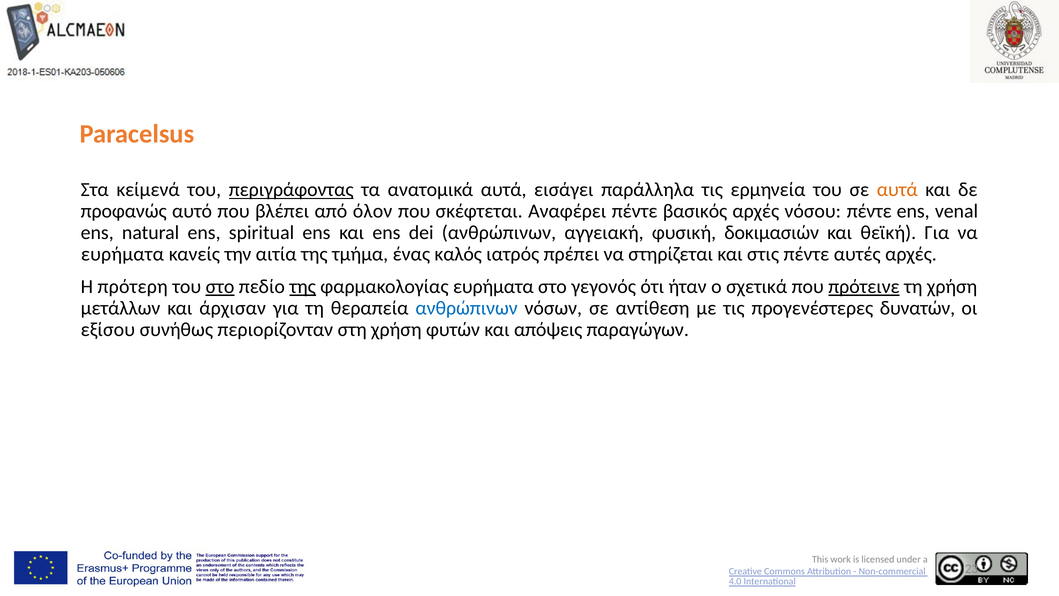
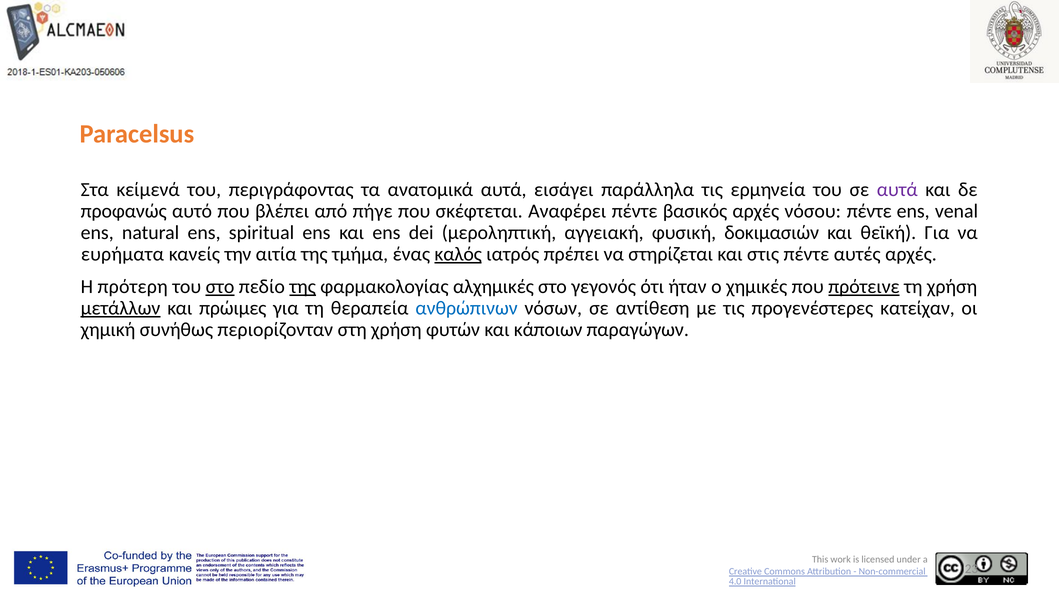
περιγράφοντας underline: present -> none (291, 190)
αυτά colour: orange -> purple (897, 190)
όλον: όλον -> πήγε (373, 211)
dei ανθρώπινων: ανθρώπινων -> μεροληπτική (499, 233)
καλός underline: none -> present (458, 254)
φαρμακολογίας ευρήματα: ευρήματα -> αλχημικές (493, 287)
σχετικά: σχετικά -> χημικές (757, 287)
μετάλλων underline: none -> present (121, 308)
άρχισαν: άρχισαν -> πρώιμες (233, 308)
δυνατών: δυνατών -> κατείχαν (917, 308)
εξίσου: εξίσου -> χημική (108, 329)
απόψεις: απόψεις -> κάποιων (548, 329)
